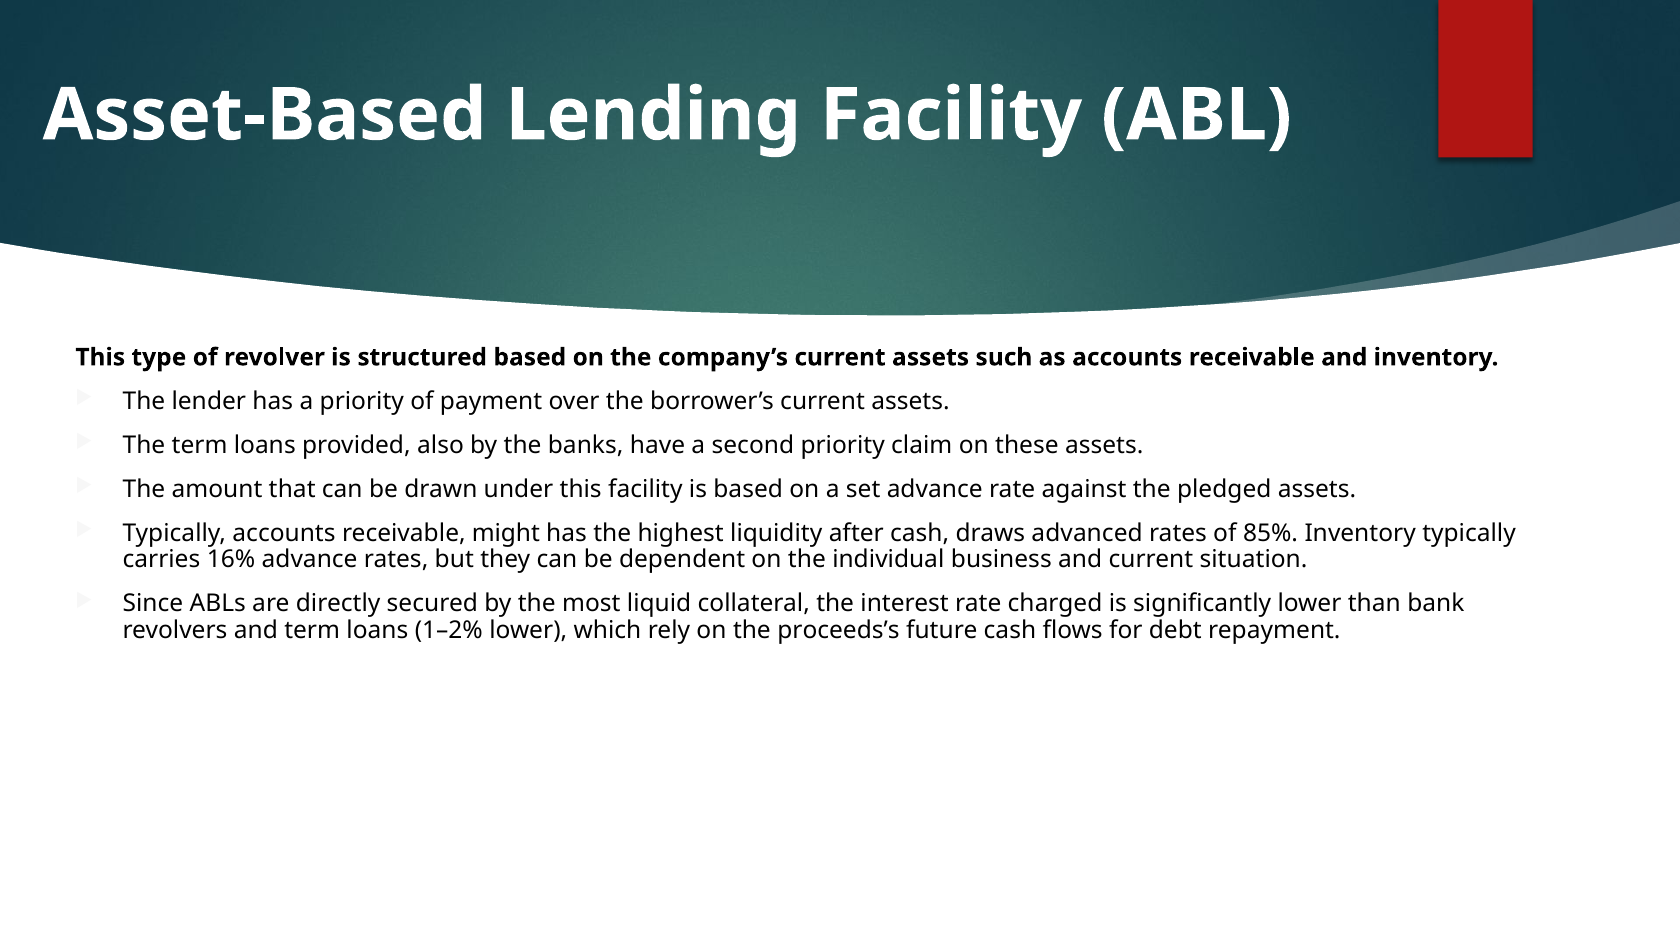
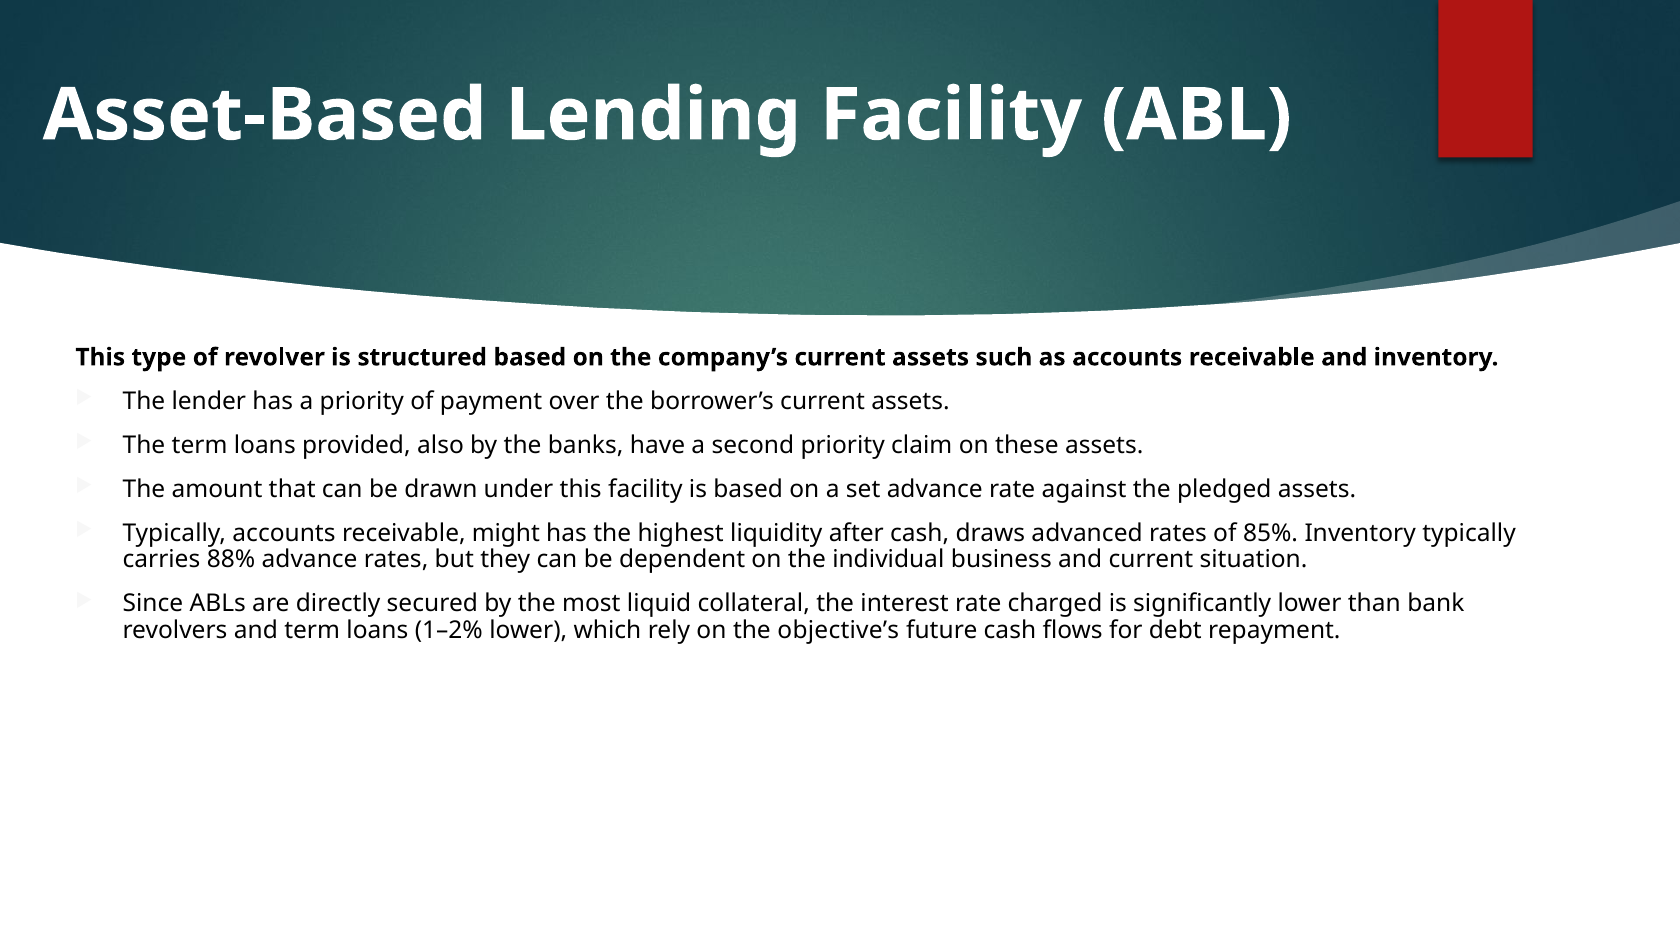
16%: 16% -> 88% (231, 560)
proceeds’s: proceeds’s -> objective’s (838, 630)
